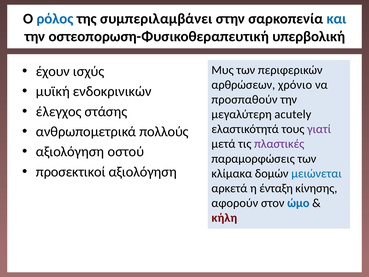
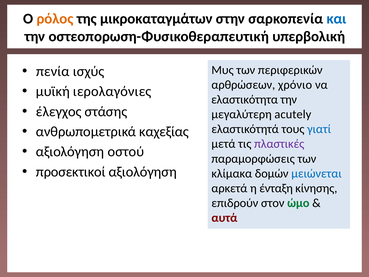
ρόλος colour: blue -> orange (55, 19)
συμπεριλαμβάνει: συμπεριλαμβάνει -> μικροκαταγμάτων (156, 19)
έχουν: έχουν -> πενία (53, 71)
ενδοκρινικών: ενδοκρινικών -> ιερολαγόνιες (112, 91)
προσπαθούν: προσπαθούν -> ελαστικότητα (245, 100)
γιατί colour: purple -> blue (319, 129)
πολλούς: πολλούς -> καχεξίας (164, 132)
αφορούν: αφορούν -> επιδρούν (235, 203)
ώμο colour: blue -> green (298, 203)
κήλη: κήλη -> αυτά (224, 218)
